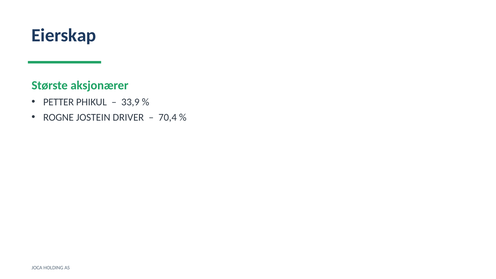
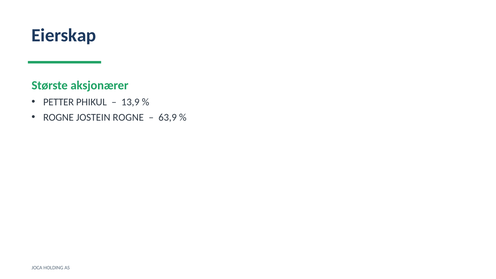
33,9: 33,9 -> 13,9 (130, 102)
JOSTEIN DRIVER: DRIVER -> ROGNE (128, 118)
70,4: 70,4 -> 63,9 (168, 118)
